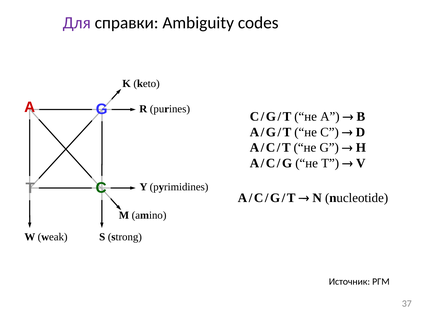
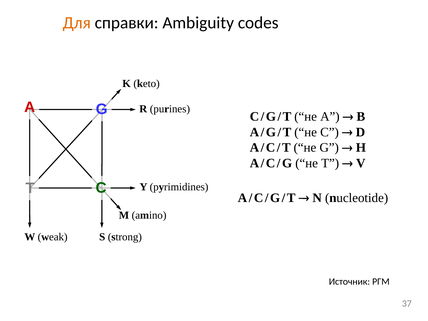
Для colour: purple -> orange (77, 23)
